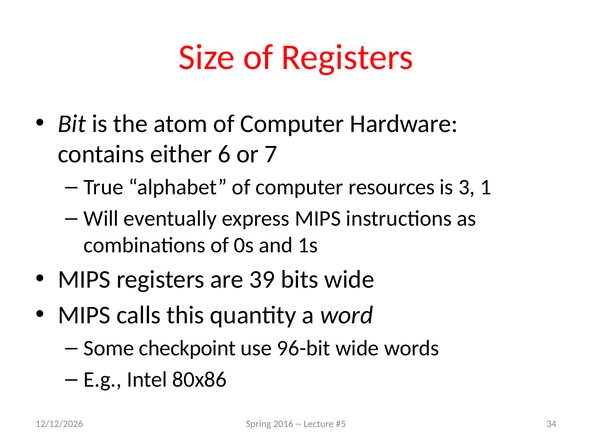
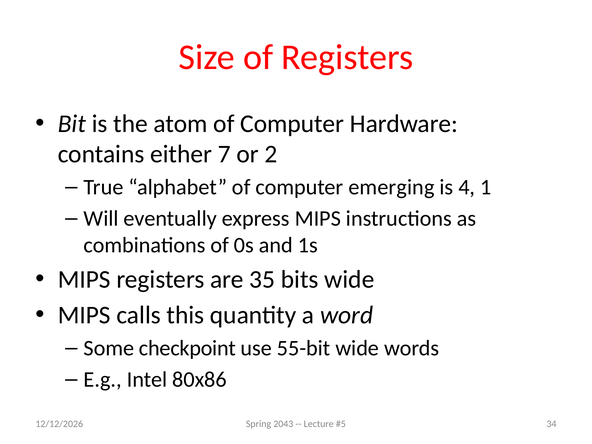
6: 6 -> 7 (224, 154)
7: 7 -> 2 (271, 154)
resources: resources -> emerging (391, 187)
3: 3 -> 4 (467, 187)
39: 39 -> 35 (262, 279)
96-bit: 96-bit -> 55-bit (304, 348)
2016: 2016 -> 2043 (283, 424)
